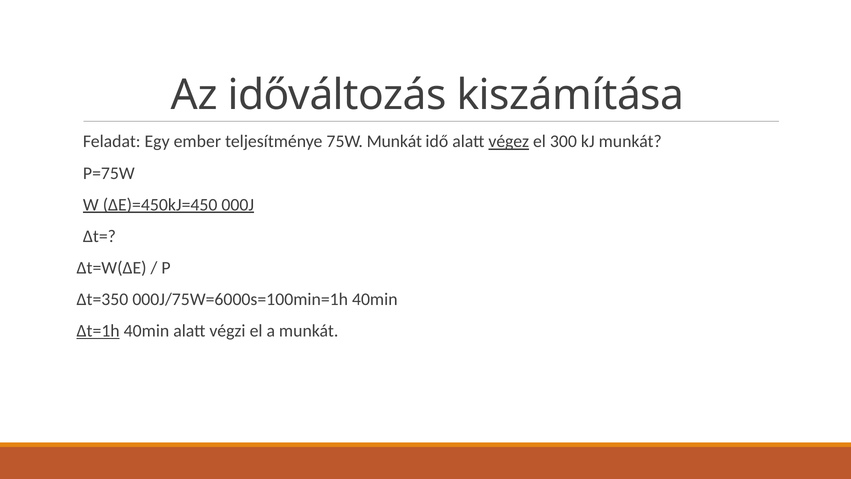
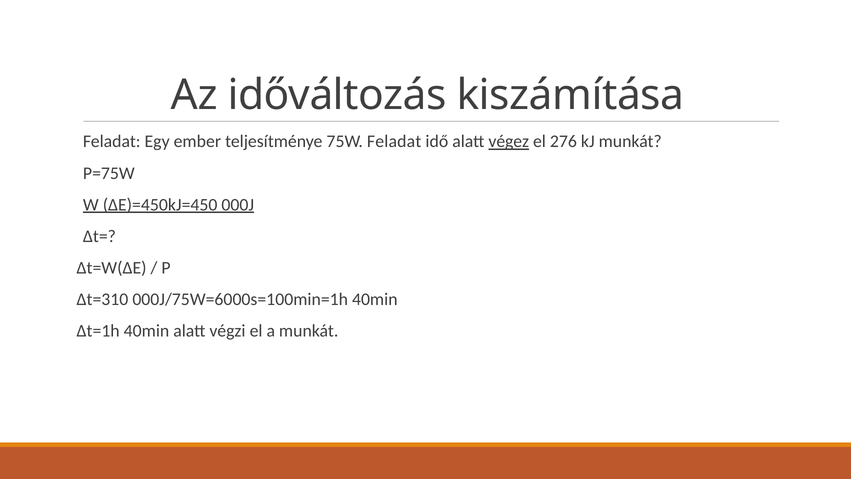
75W Munkát: Munkát -> Feladat (394, 141)
300: 300 -> 276 (563, 141)
Δt=350: Δt=350 -> Δt=310 (102, 299)
Δt=1h underline: present -> none (98, 331)
